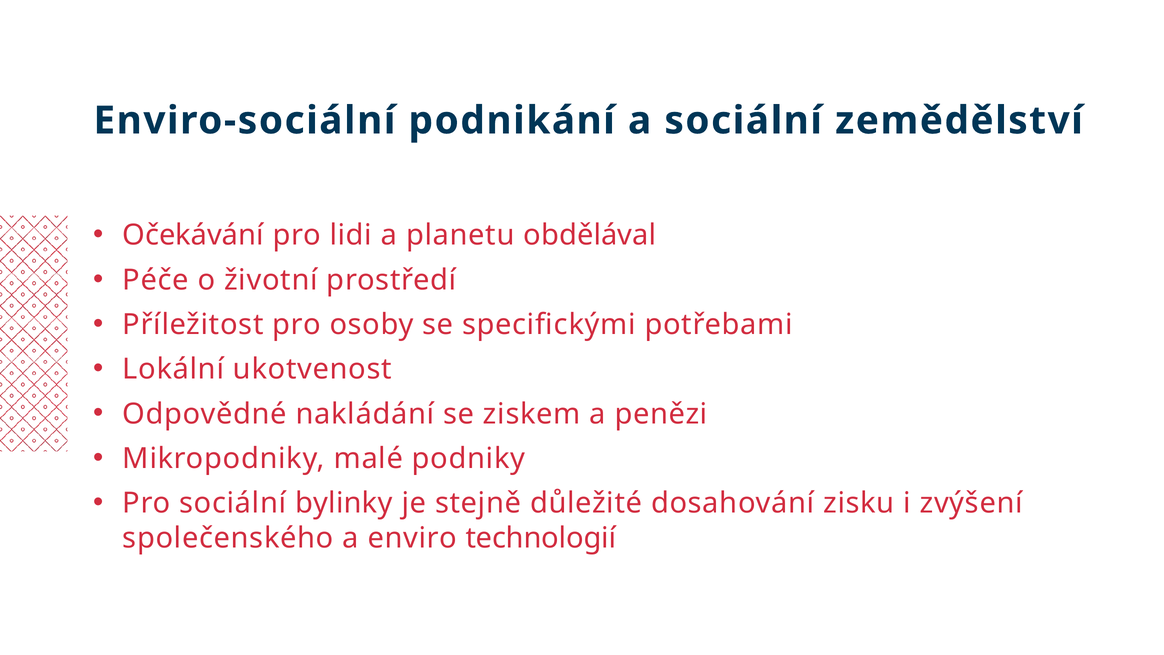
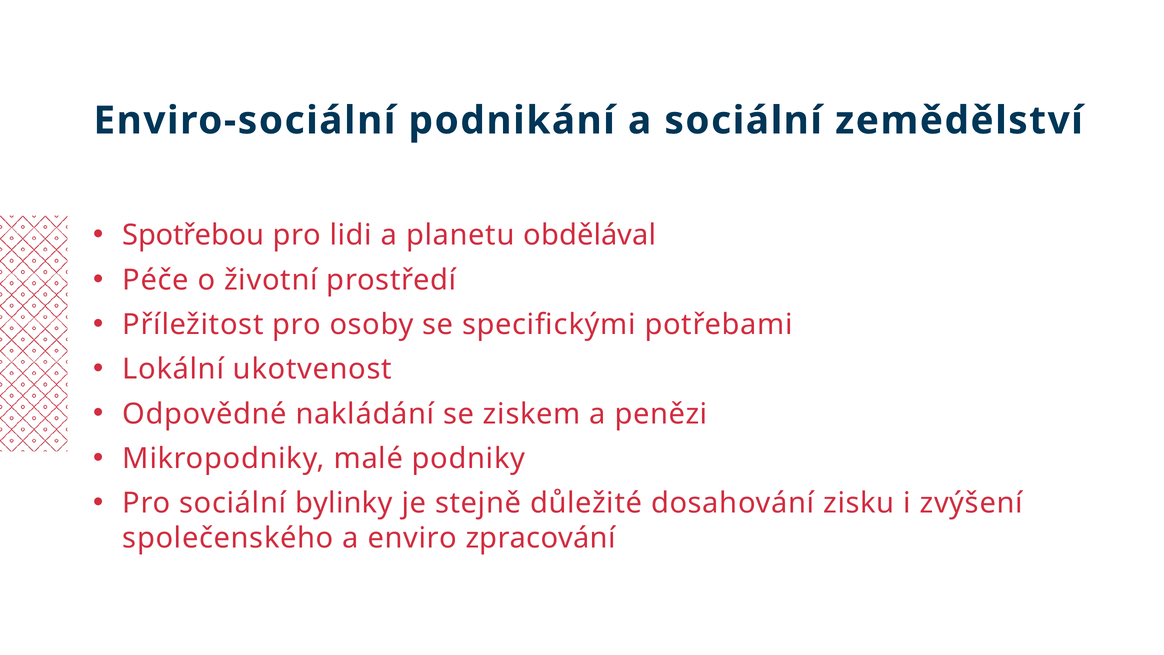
Očekávání: Očekávání -> Spotřebou (193, 235)
technologií: technologií -> zpracování (541, 538)
